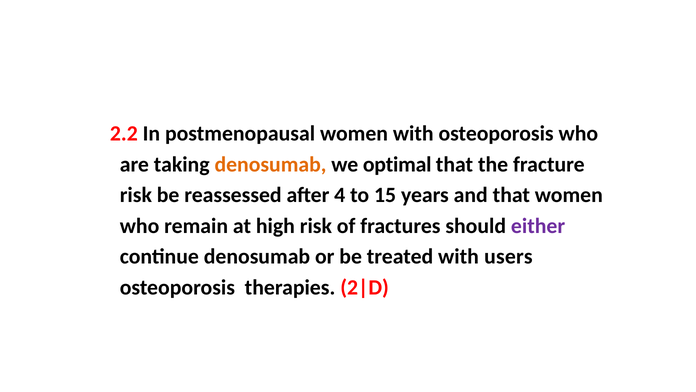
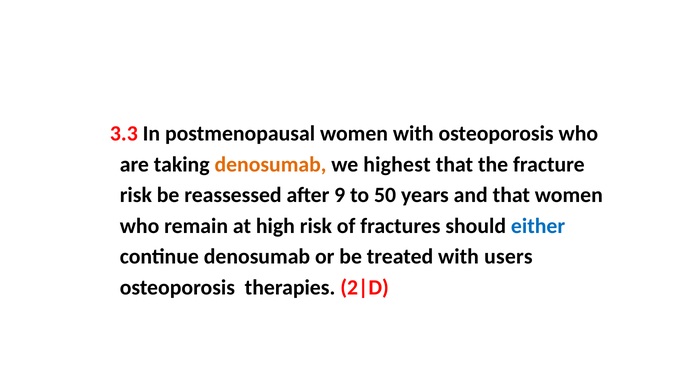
2.2: 2.2 -> 3.3 (124, 133)
optimal: optimal -> highest (397, 164)
4: 4 -> 9 (340, 195)
15: 15 -> 50 (385, 195)
either colour: purple -> blue (538, 226)
